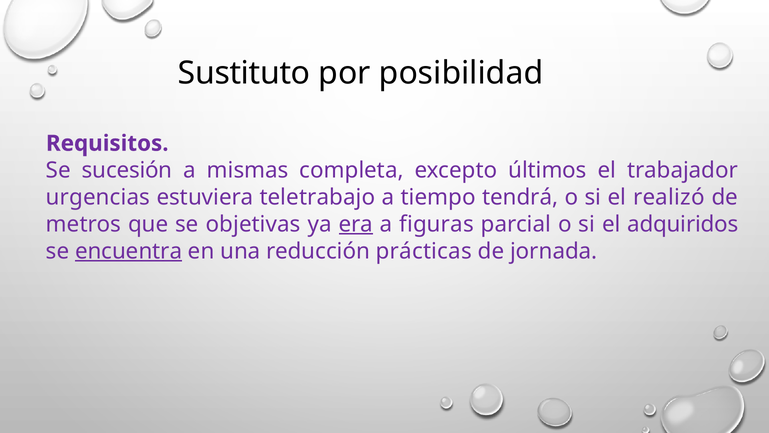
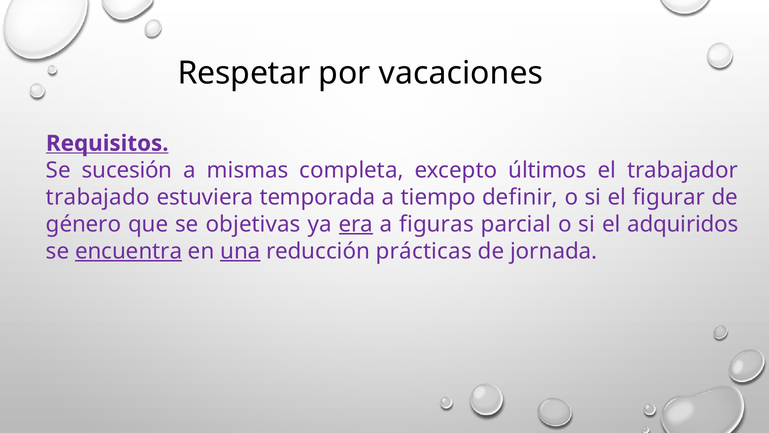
Sustituto: Sustituto -> Respetar (244, 73)
posibilidad: posibilidad -> vacaciones (461, 73)
Requisitos underline: none -> present (107, 143)
urgencias: urgencias -> trabajado (98, 197)
teletrabajo: teletrabajo -> temporada (317, 197)
tendrá: tendrá -> definir (520, 197)
realizó: realizó -> figurar (669, 197)
metros: metros -> género (84, 224)
una underline: none -> present (240, 251)
